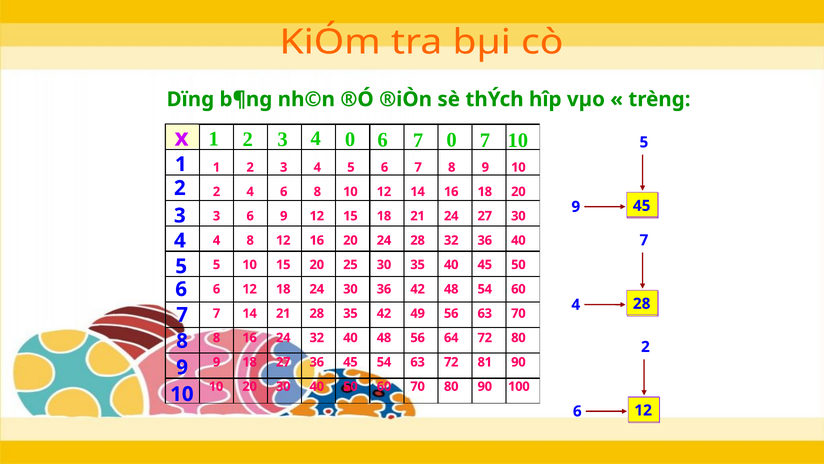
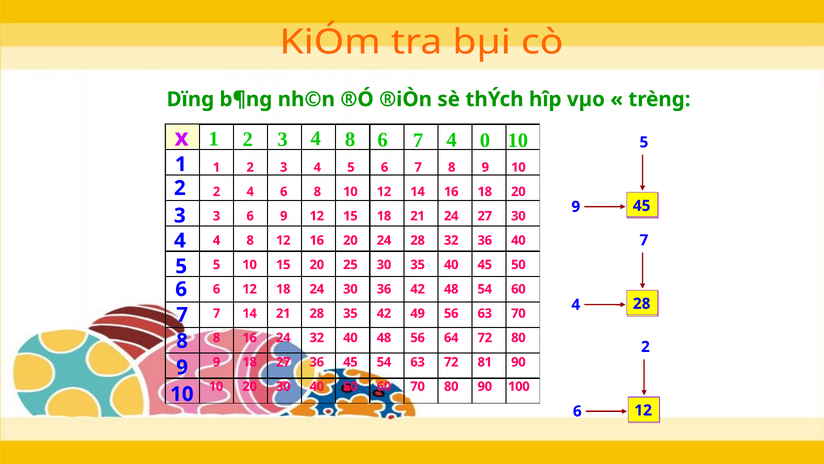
0: 0 -> 8 (350, 139)
7 7: 7 -> 0 (485, 140)
6 0: 0 -> 4 (452, 140)
